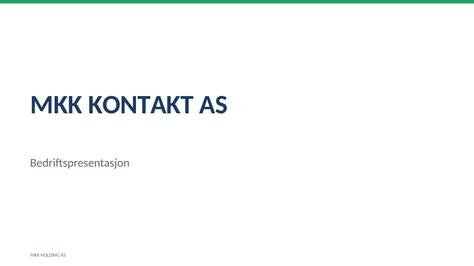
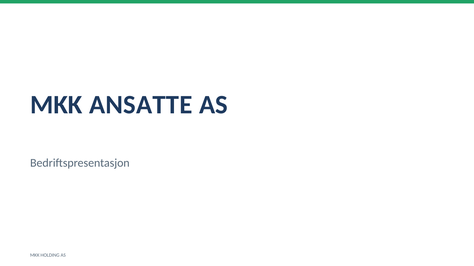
KONTAKT: KONTAKT -> ANSATTE (141, 105)
